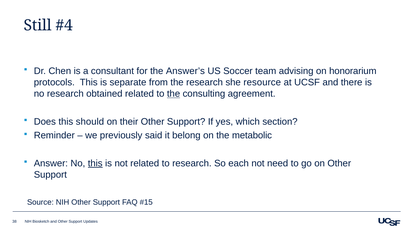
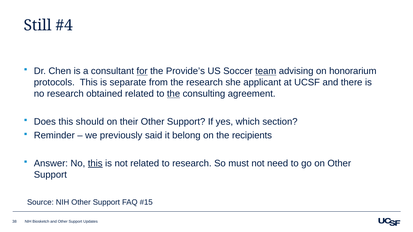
for underline: none -> present (142, 71)
Answer’s: Answer’s -> Provide’s (185, 71)
team underline: none -> present (266, 71)
resource: resource -> applicant (262, 83)
metabolic: metabolic -> recipients (252, 136)
each: each -> must (239, 164)
